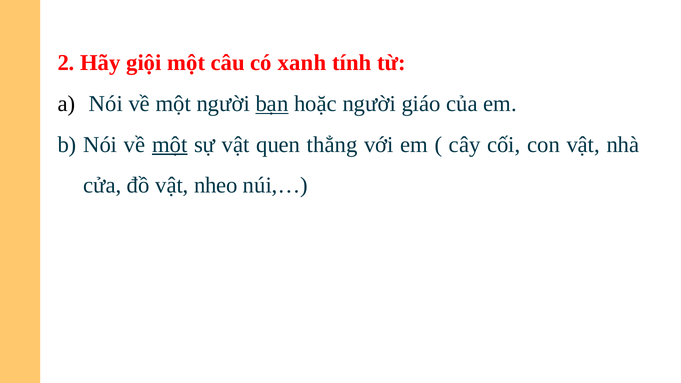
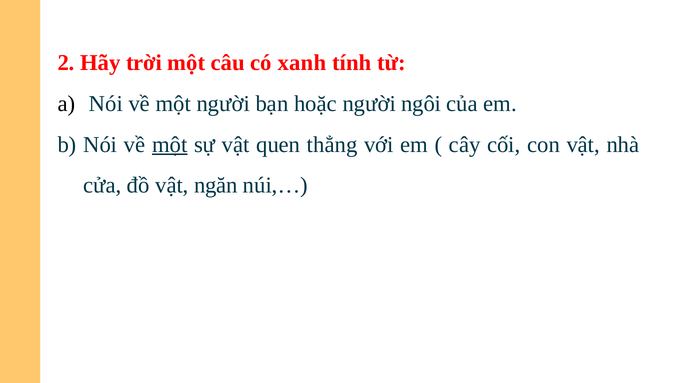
giội: giội -> trời (144, 63)
bạn underline: present -> none (272, 104)
giáo: giáo -> ngôi (421, 104)
nheo: nheo -> ngăn (216, 185)
